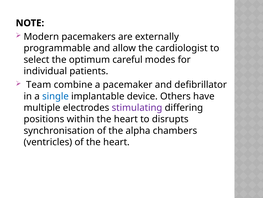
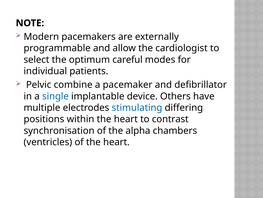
Team: Team -> Pelvic (39, 85)
stimulating colour: purple -> blue (137, 107)
disrupts: disrupts -> contrast (170, 119)
